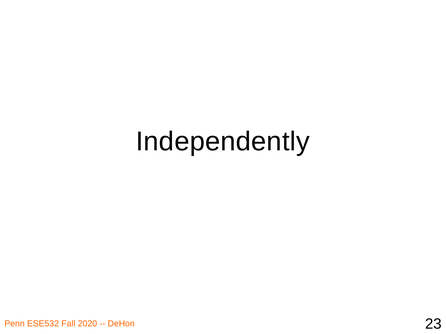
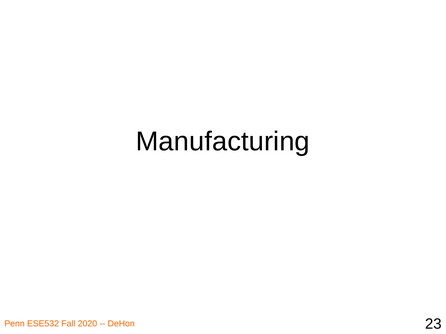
Independently: Independently -> Manufacturing (223, 142)
